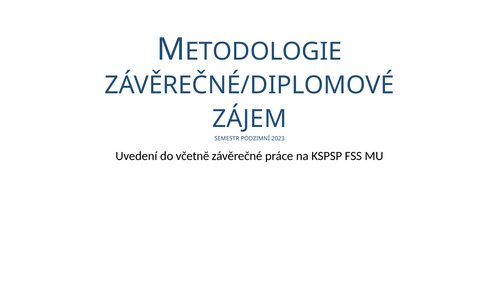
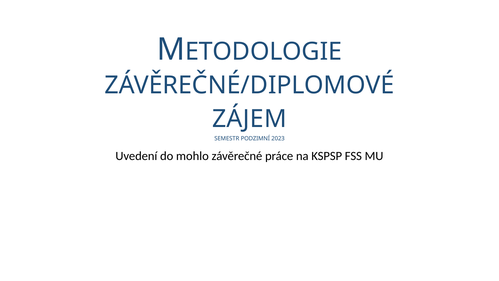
včetně: včetně -> mohlo (192, 156)
